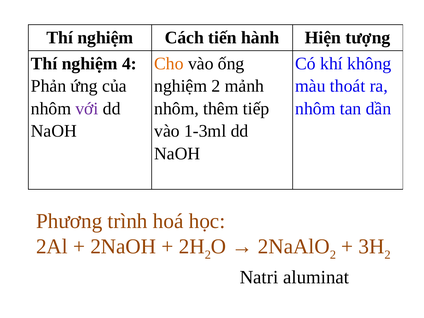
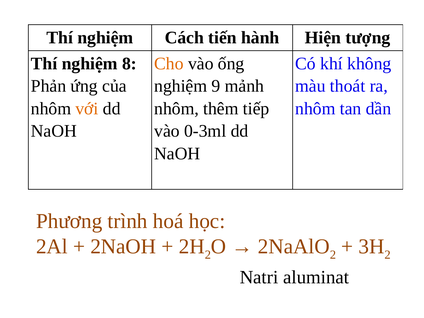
4: 4 -> 8 (129, 64)
nghiệm 2: 2 -> 9 (216, 86)
với colour: purple -> orange (87, 109)
1-3ml: 1-3ml -> 0-3ml (205, 131)
